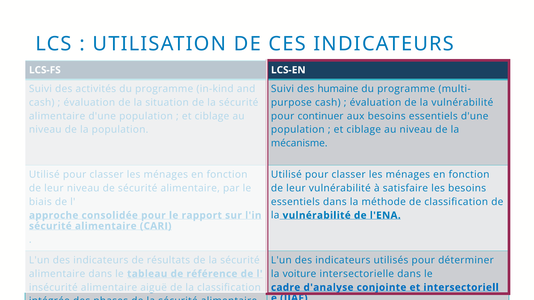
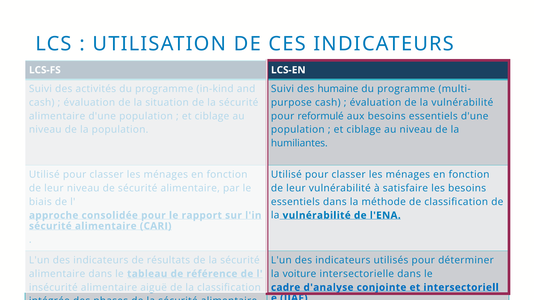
continuer: continuer -> reformulé (321, 116)
mécanisme: mécanisme -> humiliantes (299, 143)
